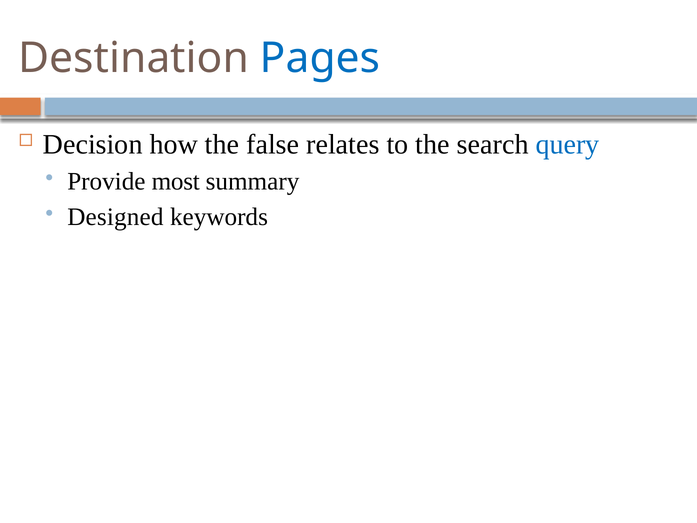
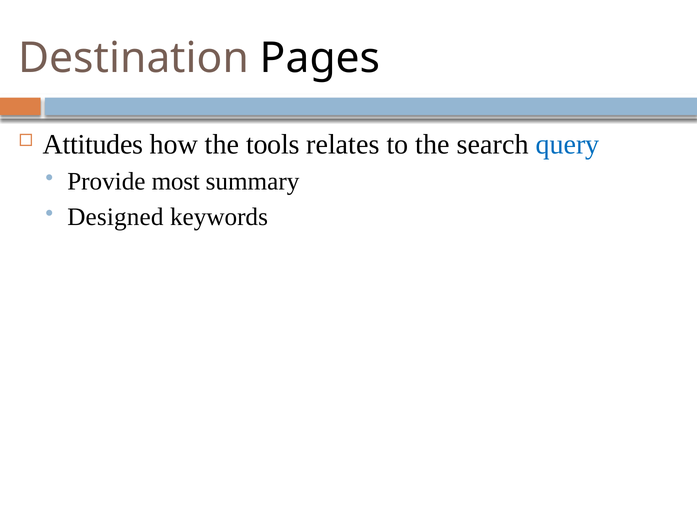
Pages colour: blue -> black (320, 58)
Decision: Decision -> Attitudes (93, 144)
false: false -> tools (273, 144)
